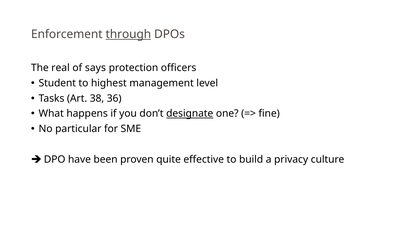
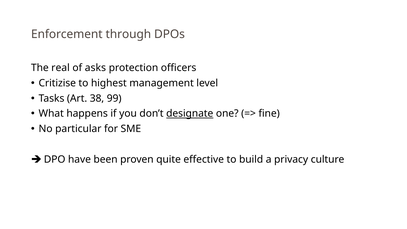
through underline: present -> none (128, 34)
says: says -> asks (95, 68)
Student: Student -> Critizise (57, 83)
36: 36 -> 99 (114, 98)
